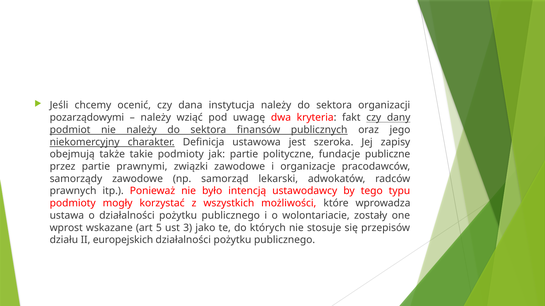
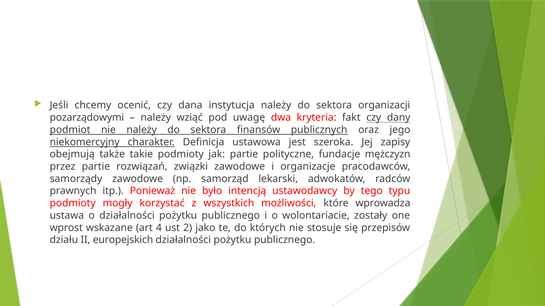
publiczne: publiczne -> mężczyzn (388, 155)
prawnymi: prawnymi -> rozwiązań (142, 167)
5: 5 -> 4 (159, 228)
3: 3 -> 2 (188, 228)
